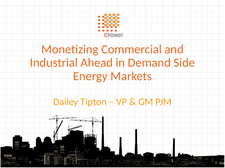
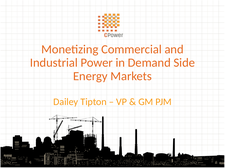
Ahead: Ahead -> Power (97, 63)
